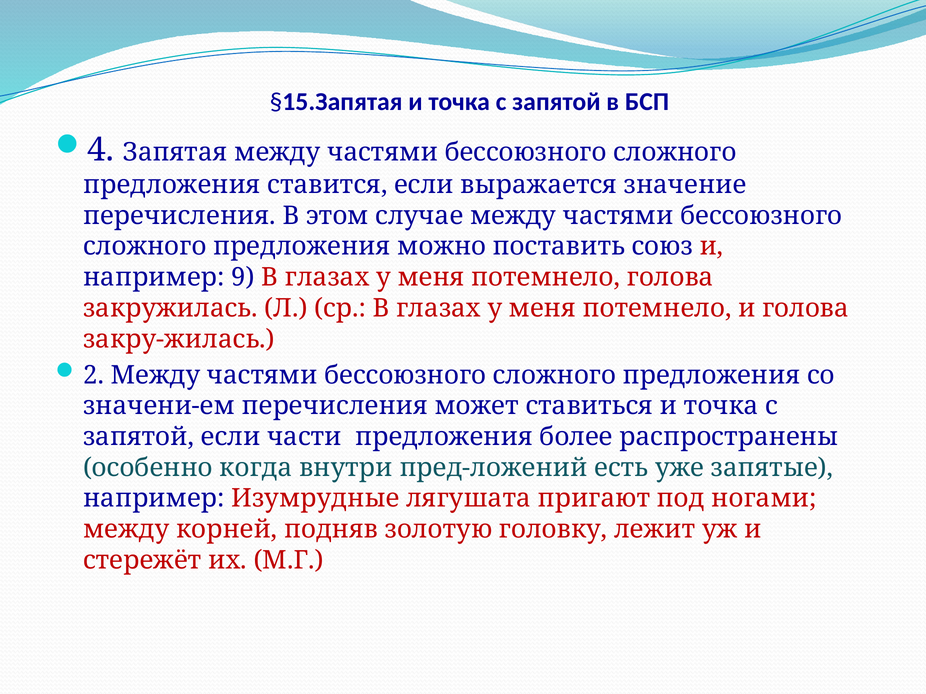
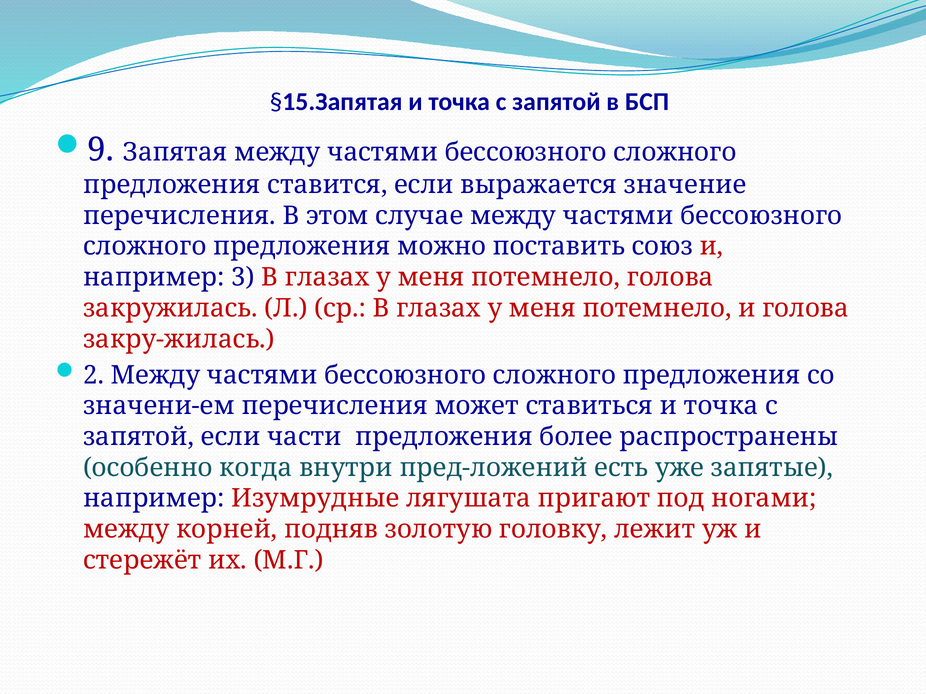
4: 4 -> 9 (101, 150)
9: 9 -> 3 (243, 278)
